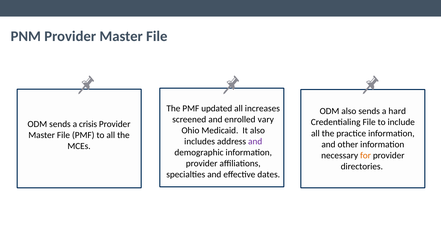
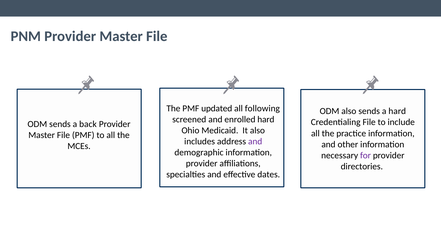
increases: increases -> following (262, 108)
enrolled vary: vary -> hard (266, 119)
crisis: crisis -> back (88, 124)
for colour: orange -> purple (366, 155)
